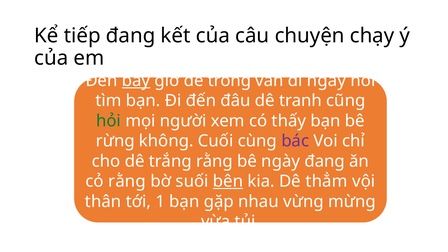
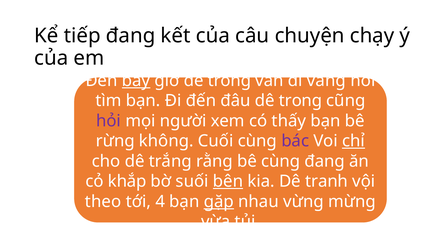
đi ngày: ngày -> vàng (326, 81)
đâu dê tranh: tranh -> trong (301, 101)
hỏi colour: green -> purple (109, 121)
chỉ underline: none -> present (353, 141)
bê ngày: ngày -> cùng (281, 161)
cỏ rằng: rằng -> khắp (127, 181)
thẳm: thẳm -> tranh (327, 181)
thân: thân -> theo (103, 202)
1: 1 -> 4 (160, 202)
gặp underline: none -> present (219, 202)
